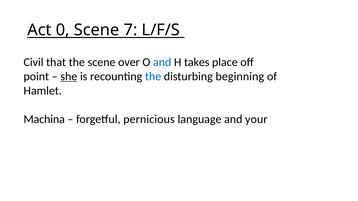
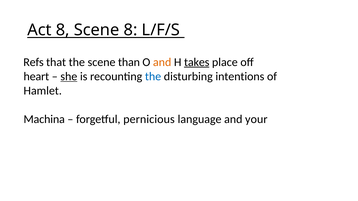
Act 0: 0 -> 8 (63, 30)
Scene 7: 7 -> 8 (131, 30)
Civil: Civil -> Refs (34, 62)
over: over -> than (129, 62)
and colour: blue -> orange (162, 62)
takes underline: none -> present (197, 62)
point: point -> heart (36, 77)
beginning: beginning -> intentions (240, 77)
